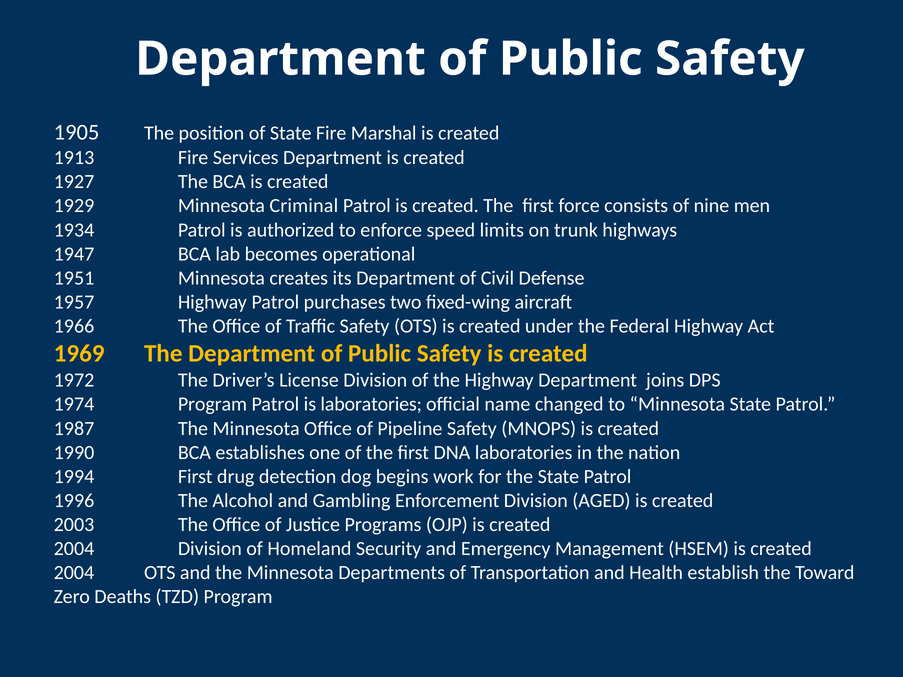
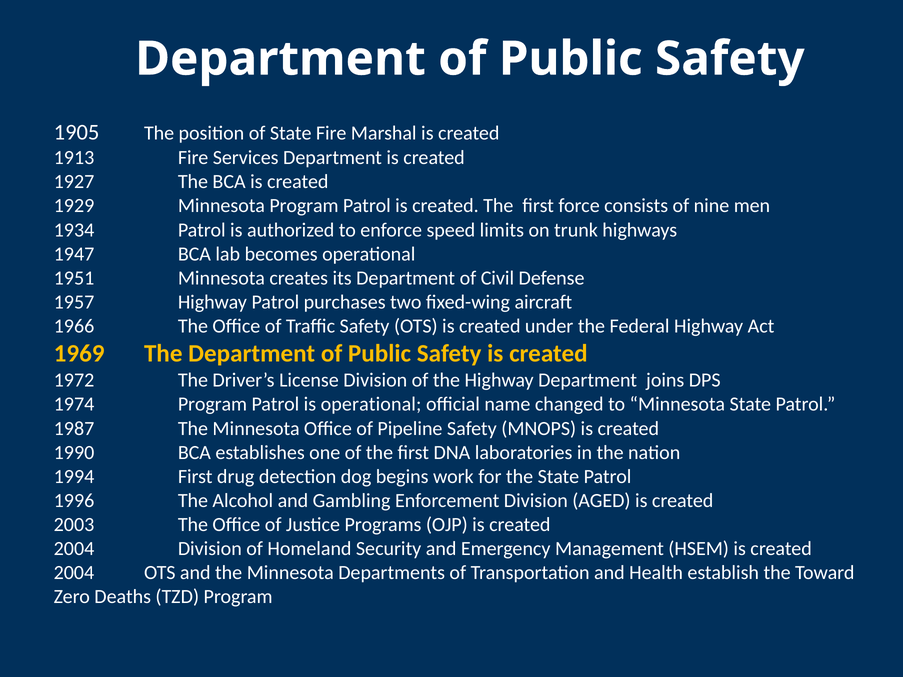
Minnesota Criminal: Criminal -> Program (304, 206)
is laboratories: laboratories -> operational (371, 405)
